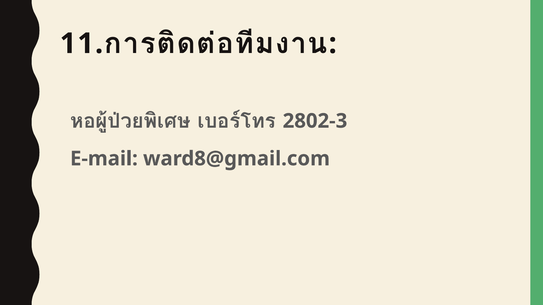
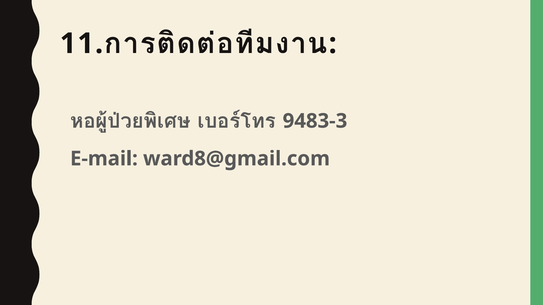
2802-3: 2802-3 -> 9483-3 (315, 121)
